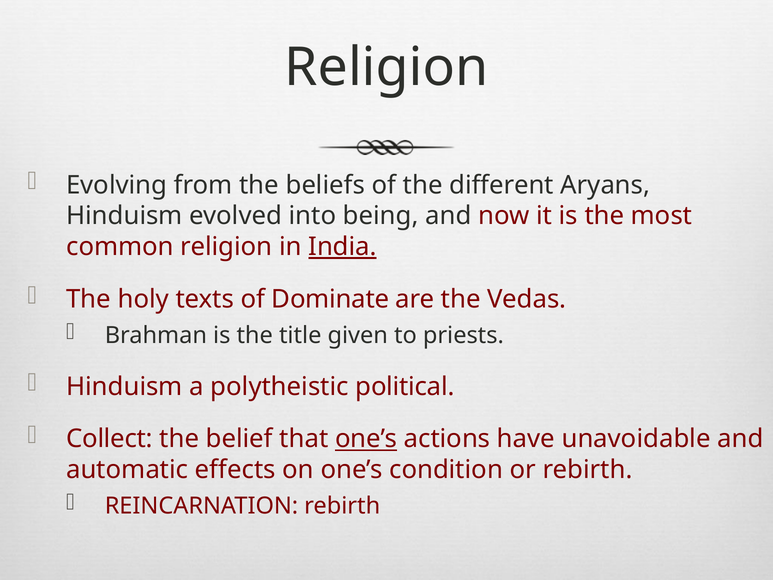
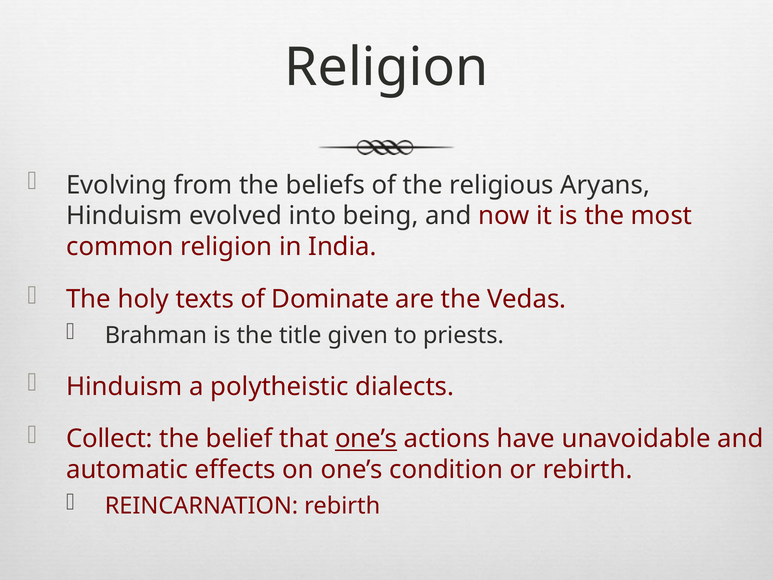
different: different -> religious (502, 185)
India underline: present -> none (343, 247)
political: political -> dialects (405, 386)
